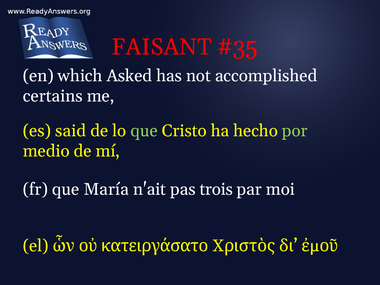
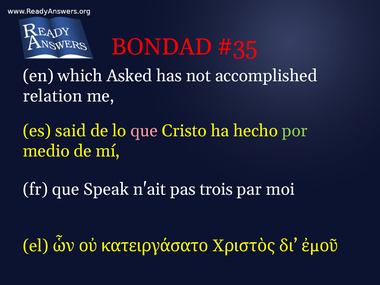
FAISANT: FAISANT -> BONDAD (162, 47)
certains: certains -> relation (53, 96)
que colour: light green -> pink (144, 131)
María: María -> Speak (106, 189)
